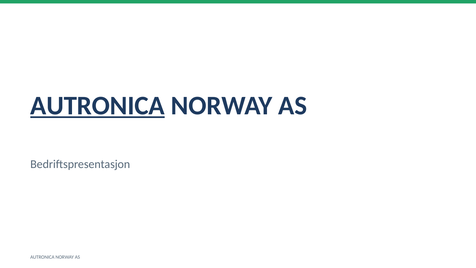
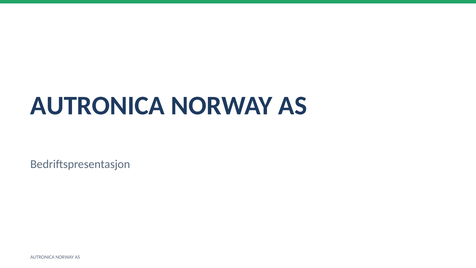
AUTRONICA underline: present -> none (98, 106)
